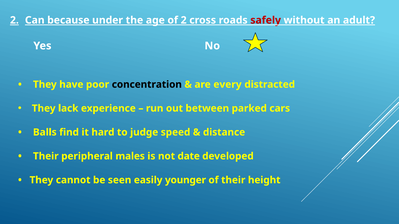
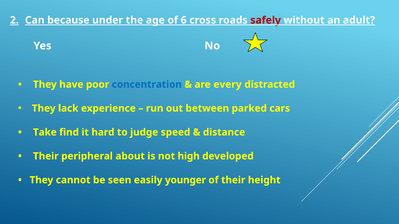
of 2: 2 -> 6 (184, 20)
concentration colour: black -> blue (147, 85)
Balls: Balls -> Take (45, 132)
males: males -> about (130, 156)
date: date -> high (189, 156)
